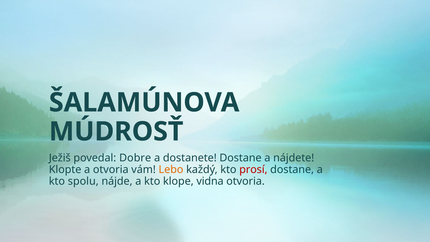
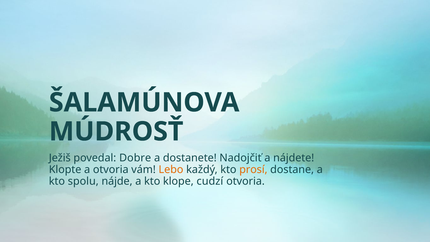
dostanete Dostane: Dostane -> Nadojčiť (241, 158)
prosí colour: red -> orange (253, 170)
vidna: vidna -> cudzí (210, 181)
